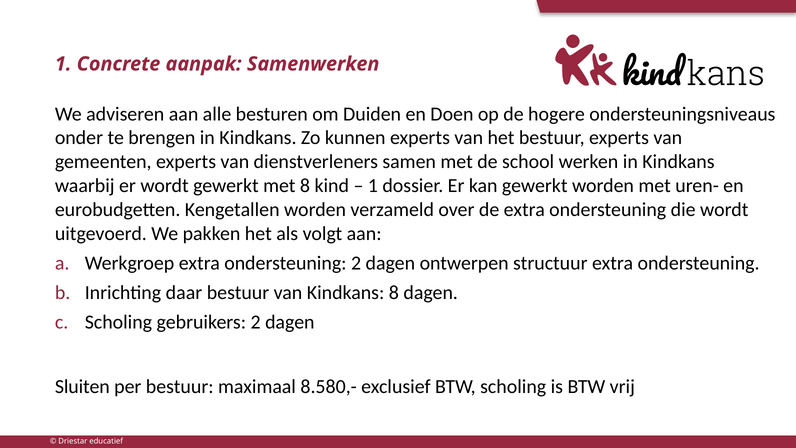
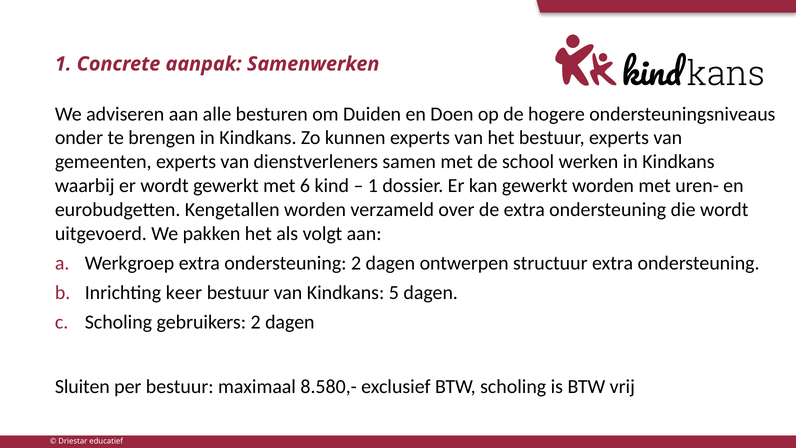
met 8: 8 -> 6 (305, 186)
daar: daar -> keer (184, 292)
Kindkans 8: 8 -> 5 (394, 292)
